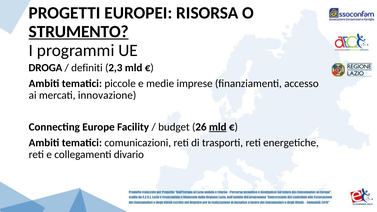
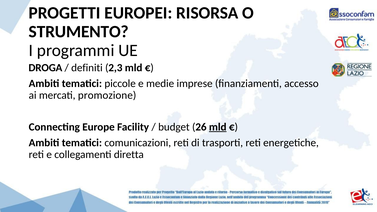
STRUMENTO underline: present -> none (79, 32)
innovazione: innovazione -> promozione (107, 95)
divario: divario -> diretta (129, 155)
